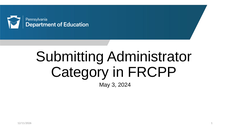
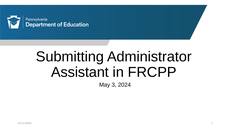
Category: Category -> Assistant (80, 72)
